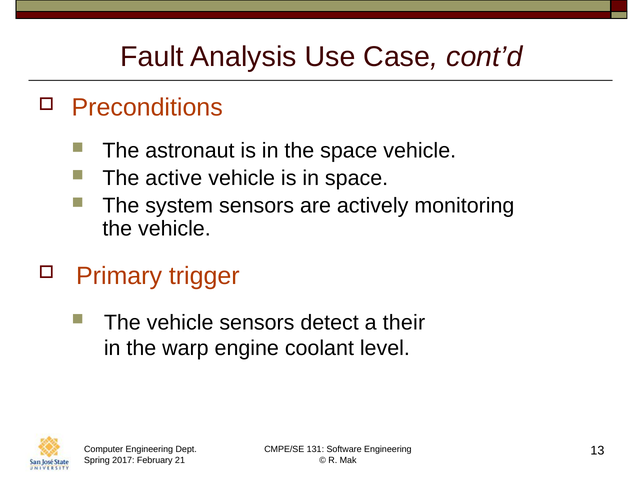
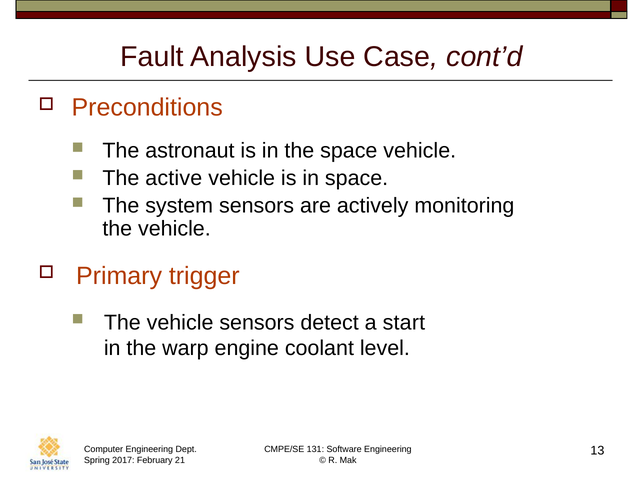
their: their -> start (404, 323)
